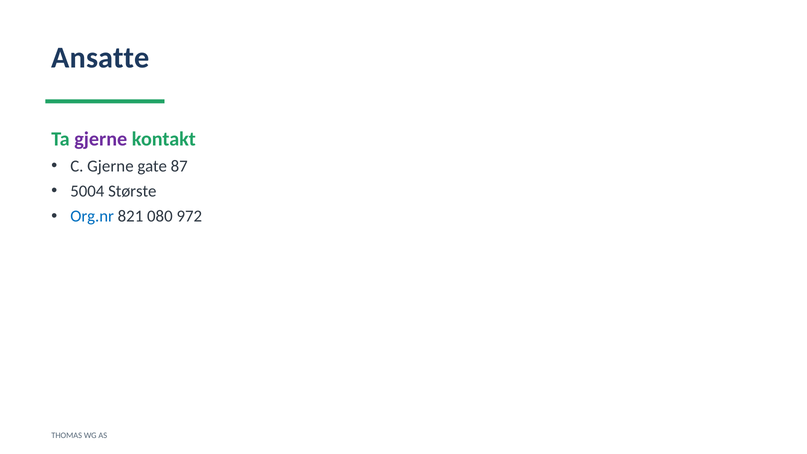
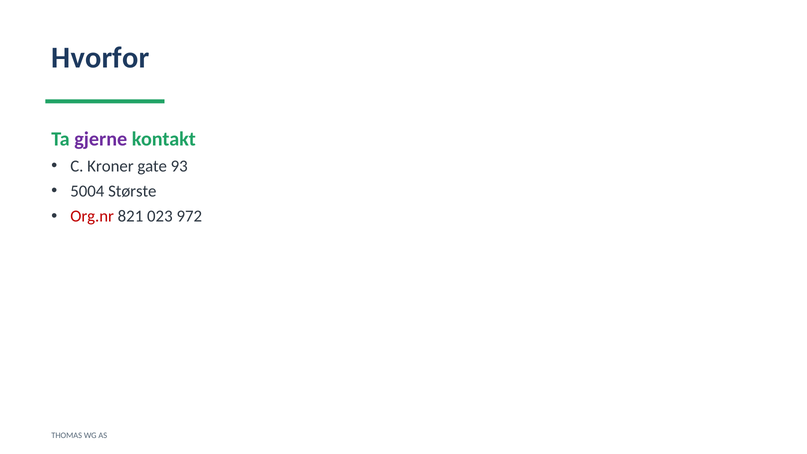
Ansatte: Ansatte -> Hvorfor (100, 58)
C Gjerne: Gjerne -> Kroner (110, 166)
87: 87 -> 93 (179, 166)
Org.nr colour: blue -> red (92, 216)
080: 080 -> 023 (160, 216)
